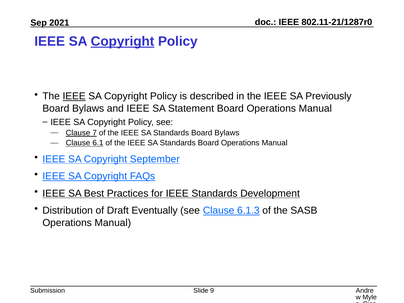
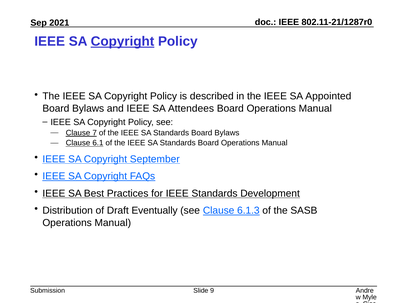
IEEE underline: present -> none (74, 96)
Previously: Previously -> Appointed (328, 96)
Statement: Statement -> Attendees (191, 108)
